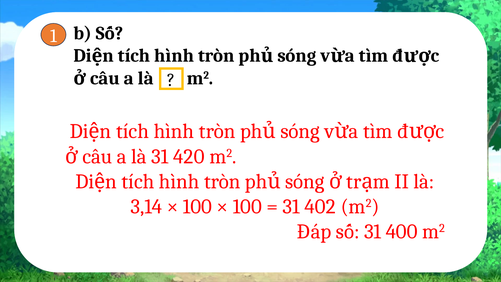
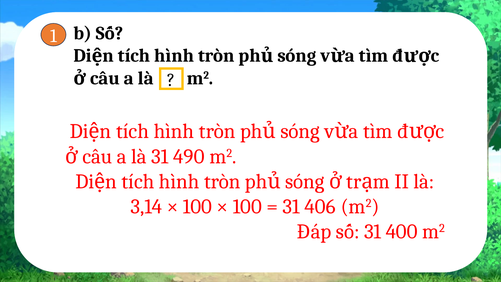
420: 420 -> 490 (189, 156)
402: 402 -> 406 (320, 206)
